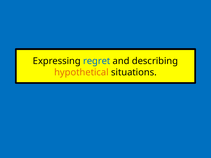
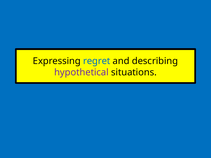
hypothetical colour: orange -> purple (81, 72)
